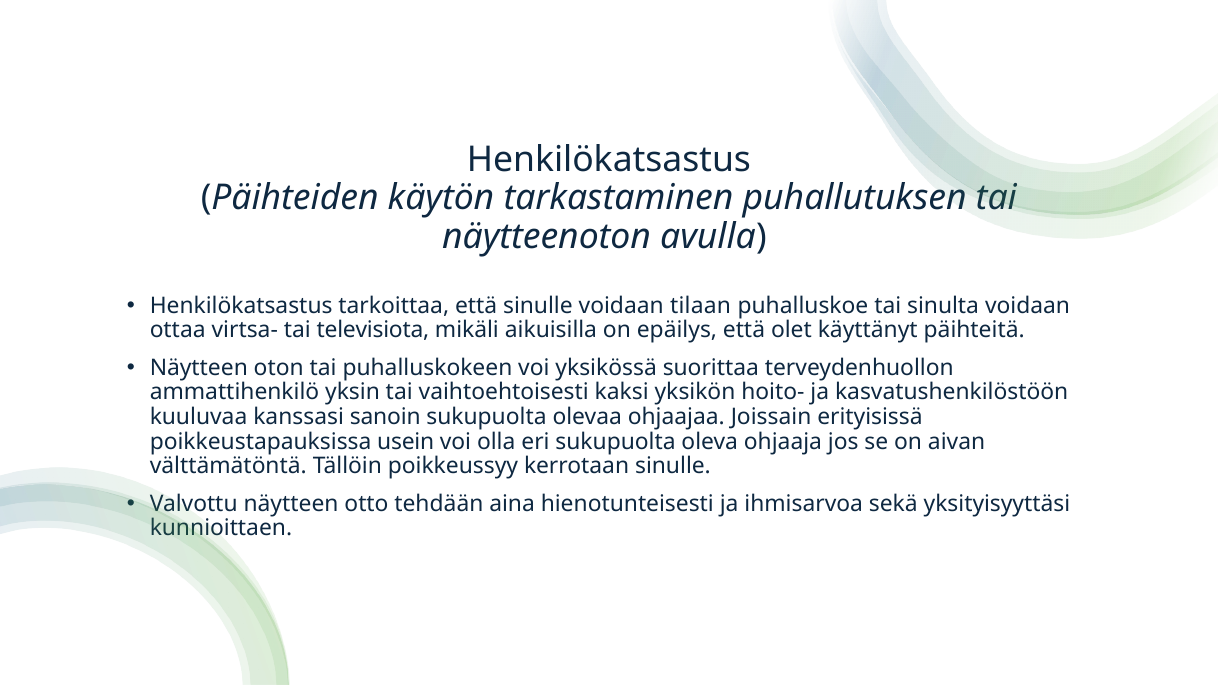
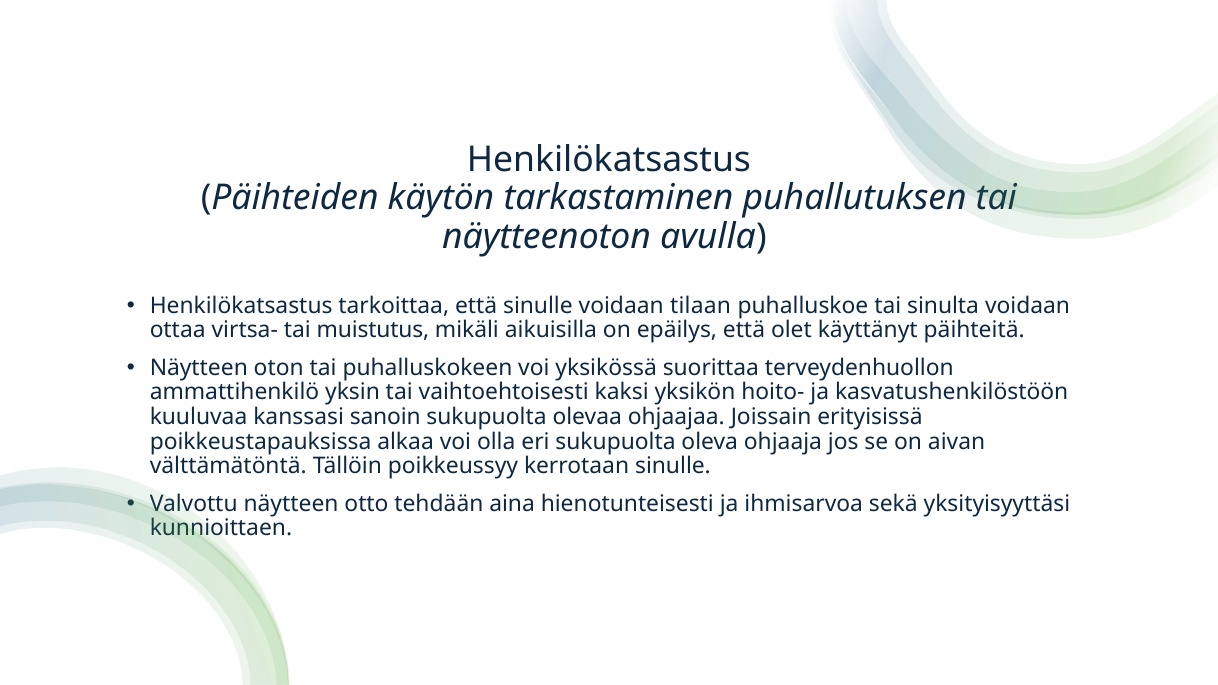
televisiota: televisiota -> muistutus (373, 330)
usein: usein -> alkaa (406, 442)
